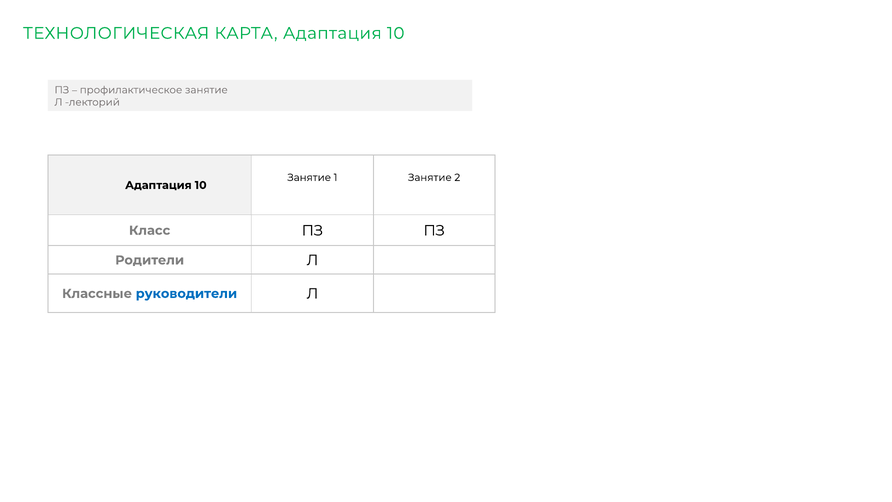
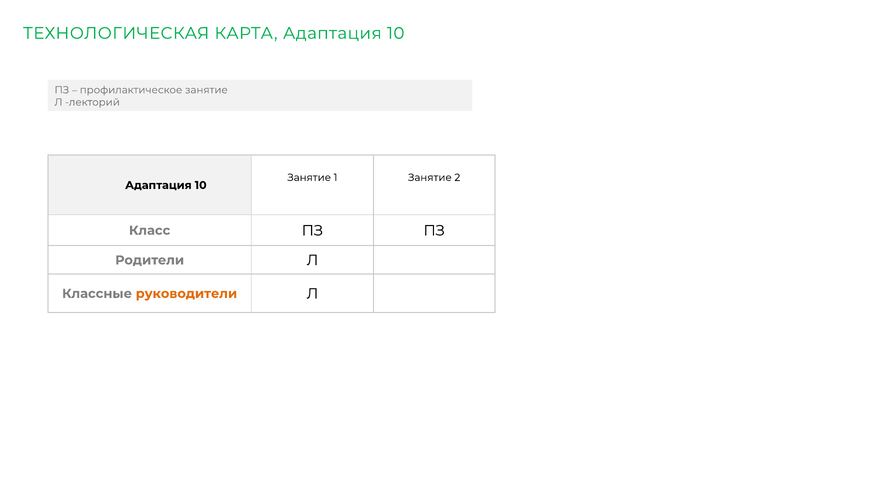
руководители colour: blue -> orange (186, 293)
